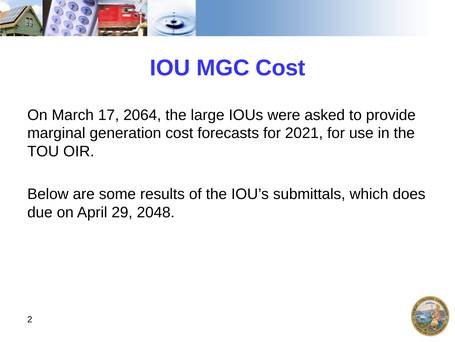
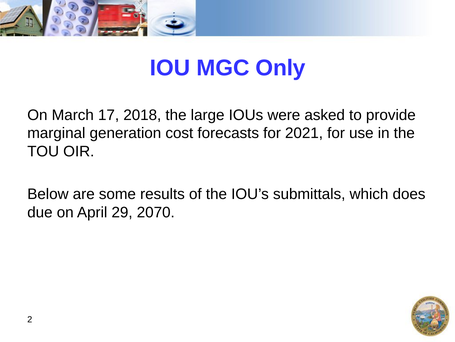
MGC Cost: Cost -> Only (281, 68)
2064: 2064 -> 2018 (142, 115)
2048: 2048 -> 2070 (156, 212)
